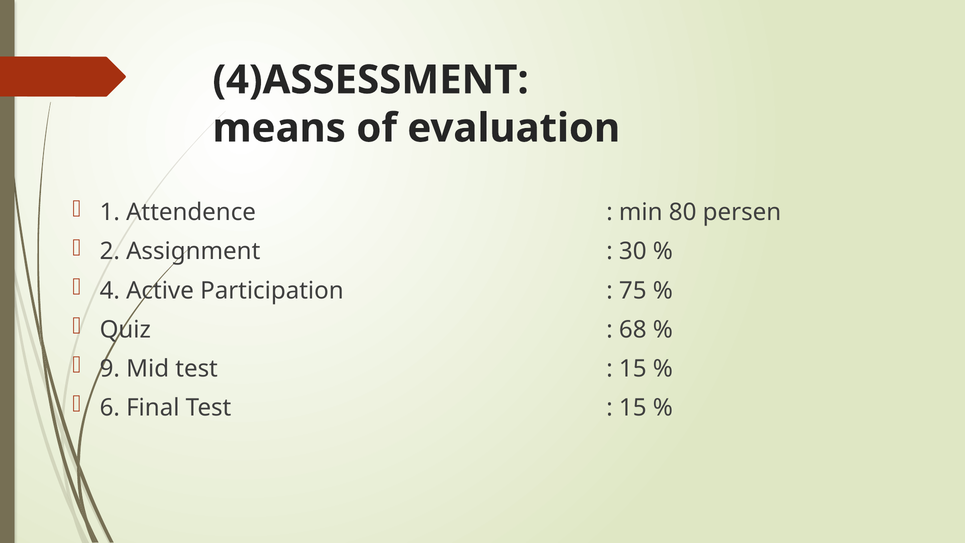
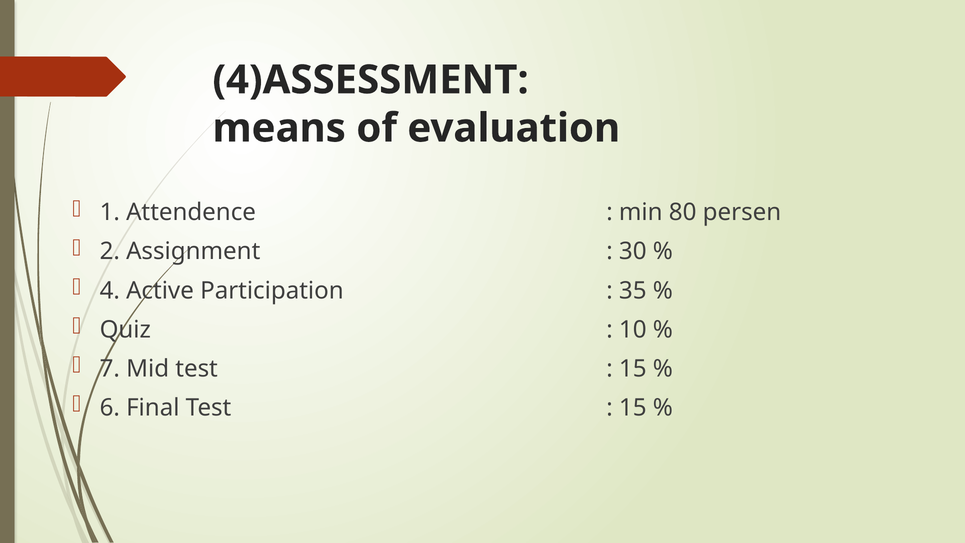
75: 75 -> 35 (633, 290)
68: 68 -> 10 (633, 329)
9: 9 -> 7 (110, 368)
